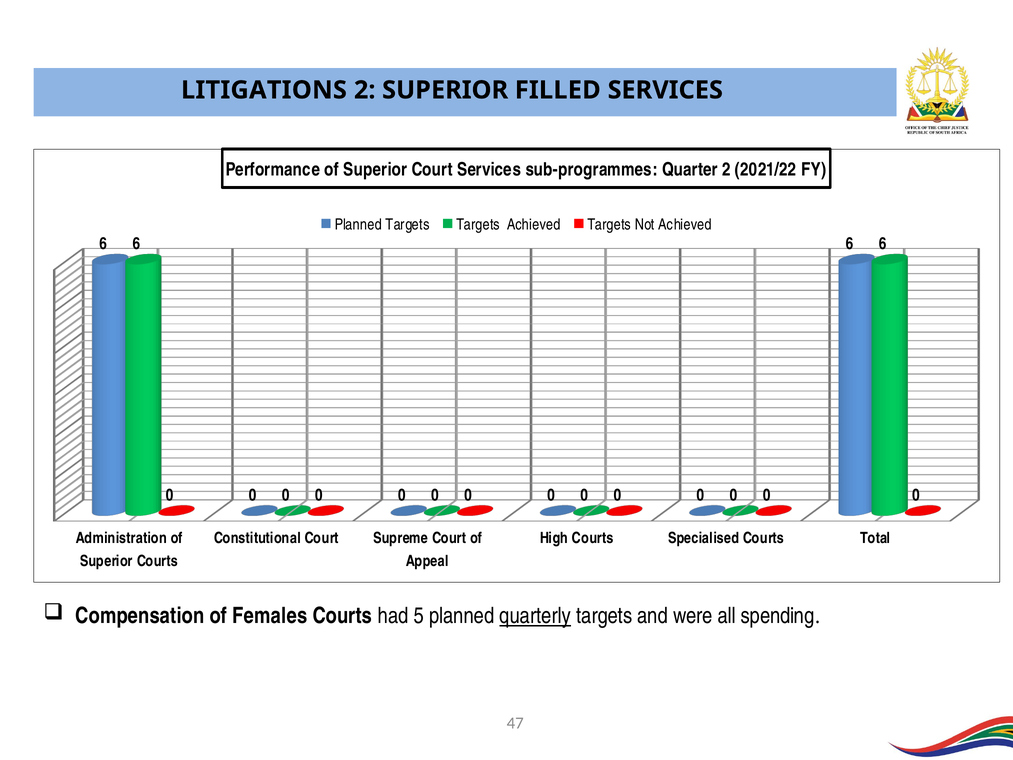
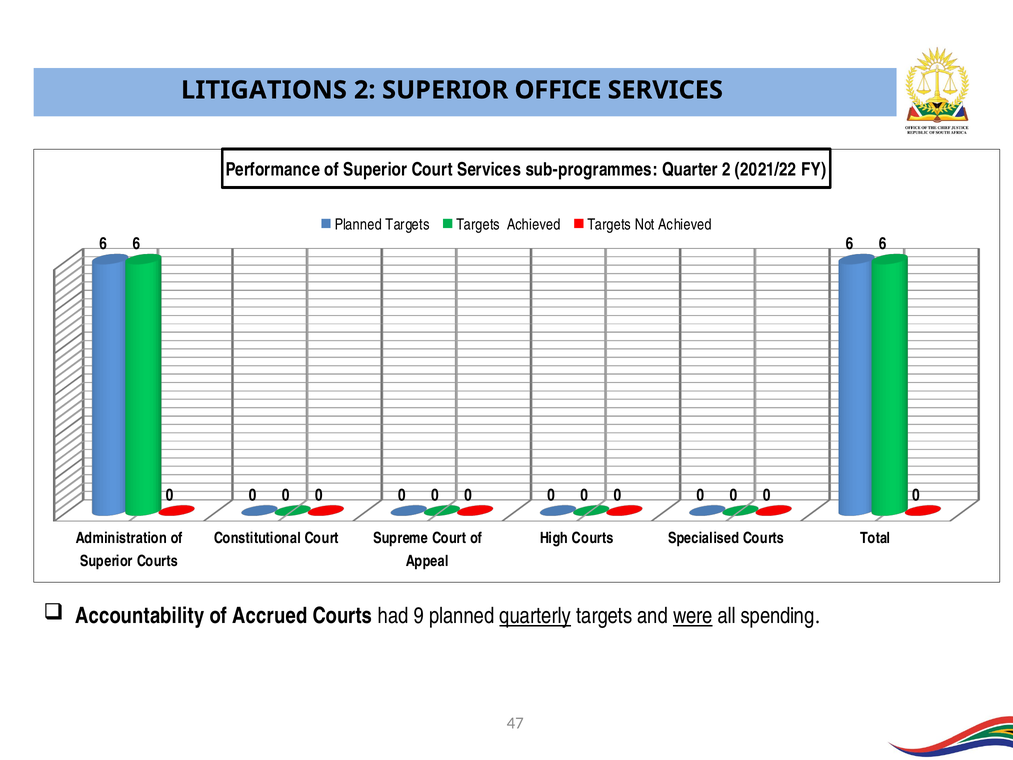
FILLED: FILLED -> OFFICE (558, 90)
Compensation: Compensation -> Accountability (140, 616)
Females: Females -> Accrued (270, 616)
5: 5 -> 9 (419, 616)
were underline: none -> present (693, 616)
